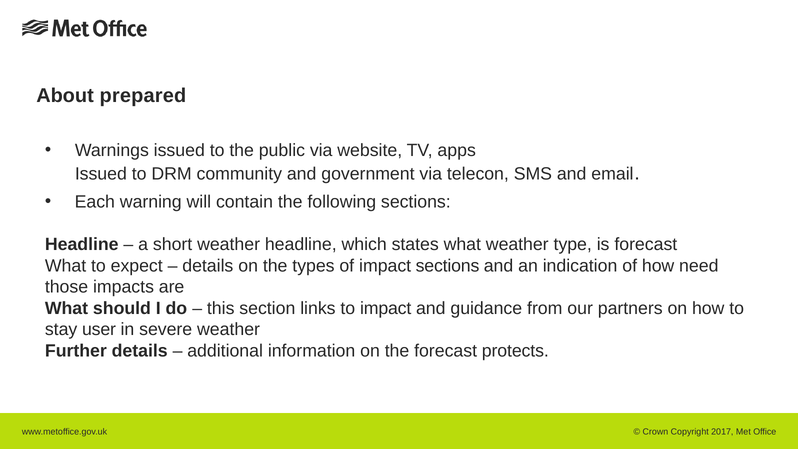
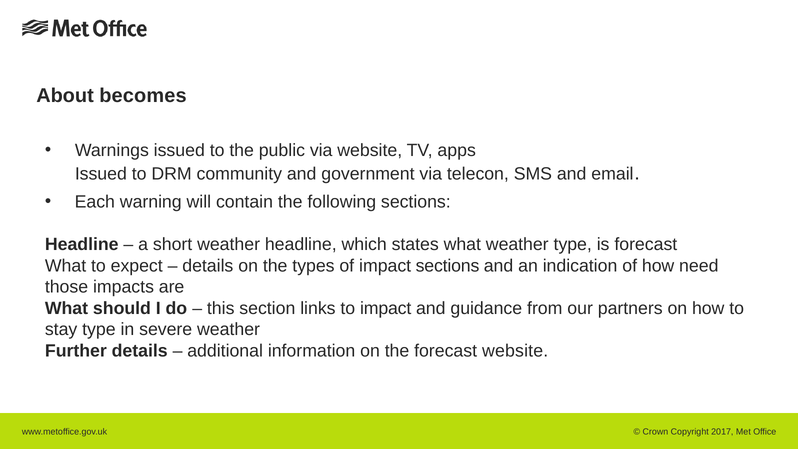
prepared: prepared -> becomes (143, 96)
stay user: user -> type (99, 330)
forecast protects: protects -> website (515, 351)
